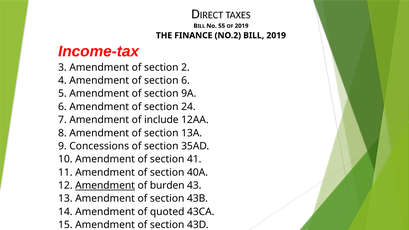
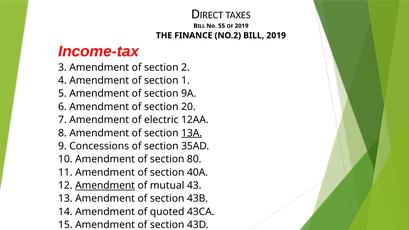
section 6: 6 -> 1 (185, 80)
24: 24 -> 20 (188, 107)
include: include -> electric (161, 120)
13A underline: none -> present (192, 133)
41: 41 -> 80 (194, 159)
burden: burden -> mutual (167, 186)
